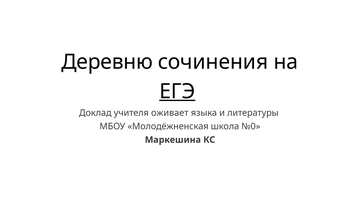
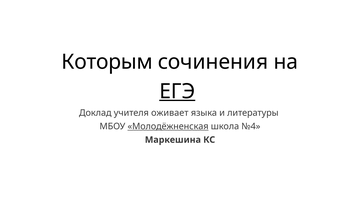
Деревню: Деревню -> Которым (107, 62)
Молодёжненская underline: none -> present (168, 126)
№0: №0 -> №4 (251, 126)
